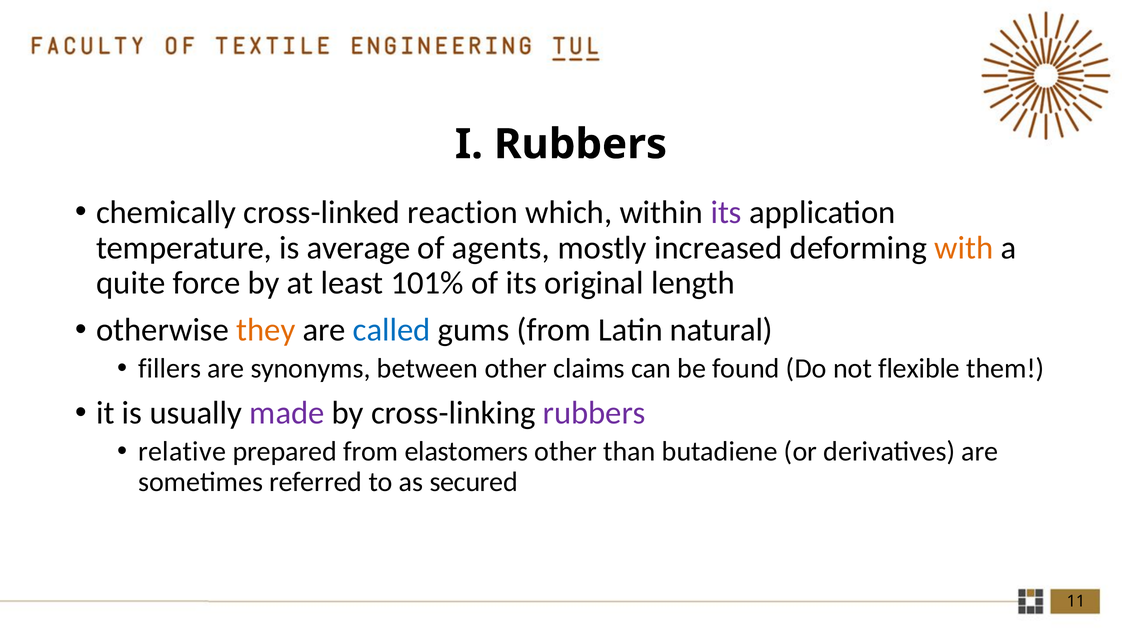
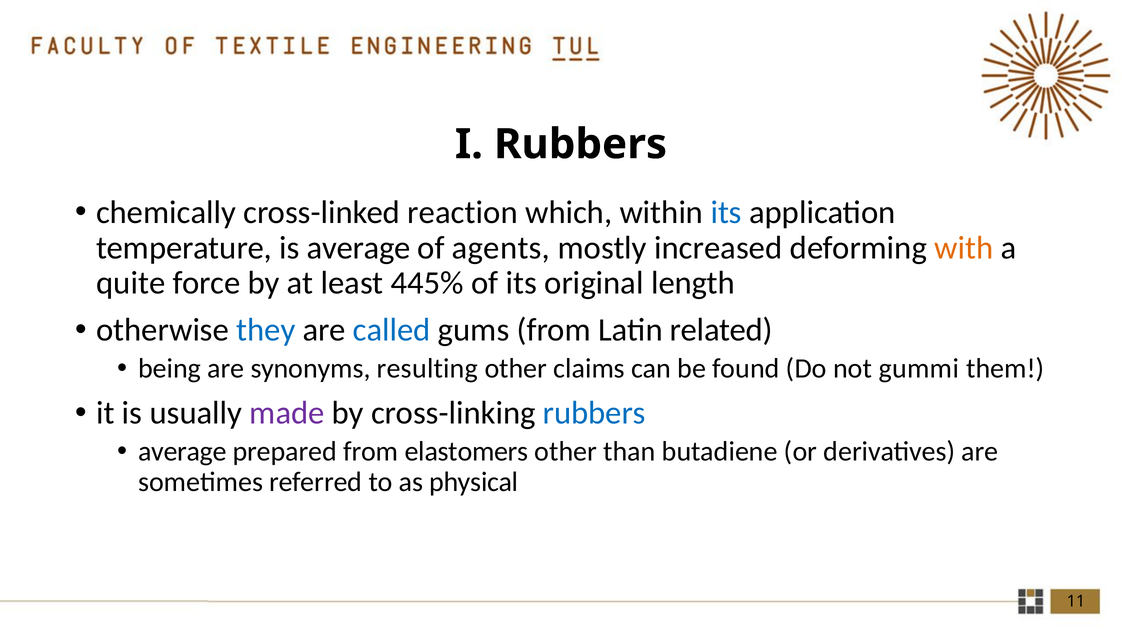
its colour: purple -> blue (726, 212)
101%: 101% -> 445% (427, 283)
they colour: orange -> blue (266, 330)
natural: natural -> related (721, 330)
fillers: fillers -> being (170, 369)
between: between -> resulting (427, 369)
flexible: flexible -> gummi (919, 369)
rubbers colour: purple -> blue (594, 413)
relative: relative -> average (182, 452)
secured: secured -> physical (474, 482)
